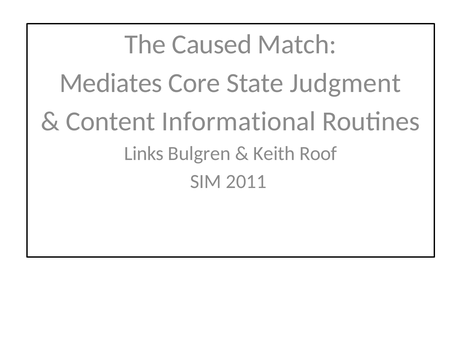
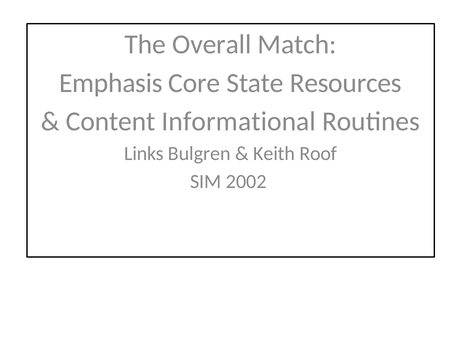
Caused: Caused -> Overall (212, 45)
Mediates: Mediates -> Emphasis (111, 83)
Judgment: Judgment -> Resources (346, 83)
2011: 2011 -> 2002 (246, 182)
